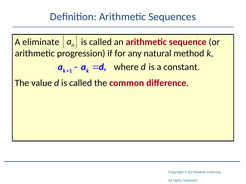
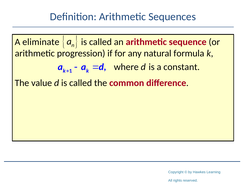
method: method -> formula (189, 54)
